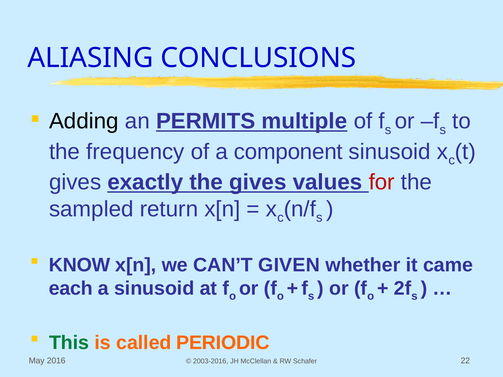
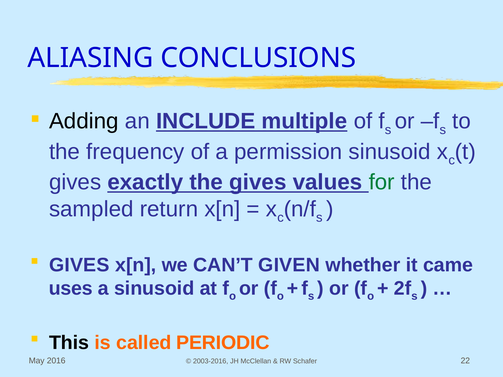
PERMITS: PERMITS -> INCLUDE (206, 121)
component: component -> permission (288, 152)
for colour: red -> green (382, 182)
KNOW: KNOW -> GIVES (79, 265)
each: each -> uses (71, 289)
This colour: green -> black (69, 343)
